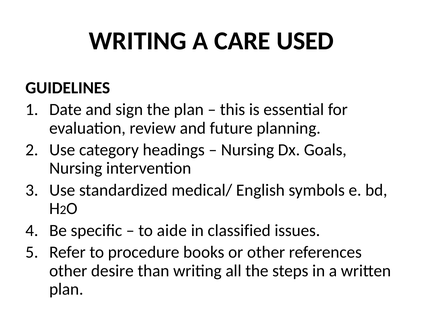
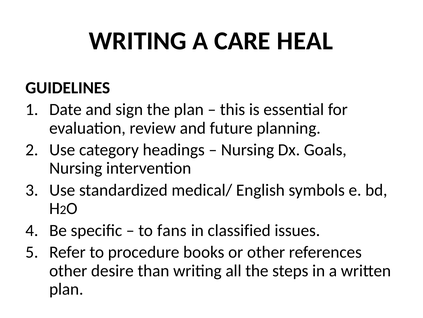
USED: USED -> HEAL (305, 41)
aide: aide -> fans (172, 230)
